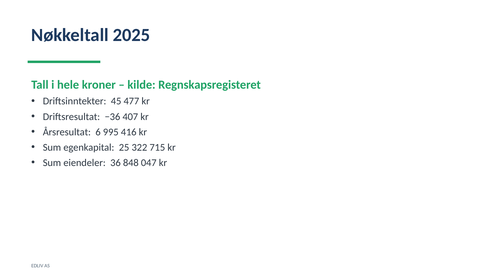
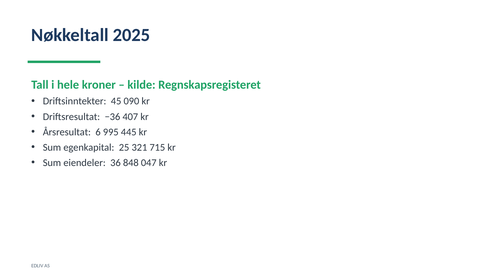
477: 477 -> 090 (131, 101)
416: 416 -> 445 (129, 132)
322: 322 -> 321 (139, 147)
